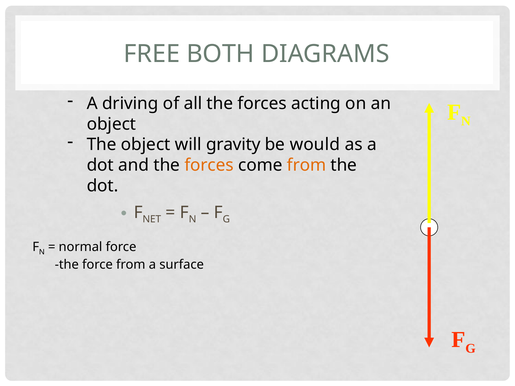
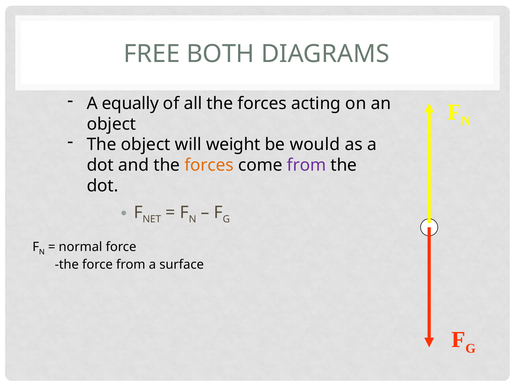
driving: driving -> equally (130, 104)
gravity: gravity -> weight (233, 145)
from colour: orange -> purple (307, 165)
